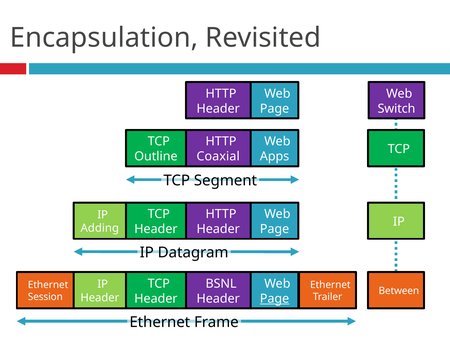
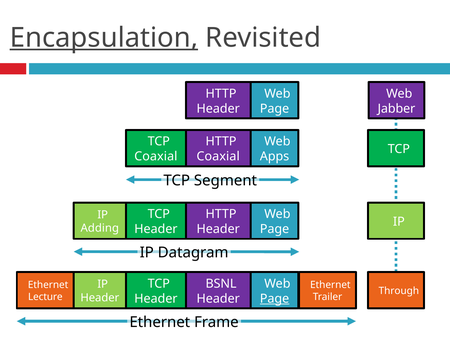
Encapsulation underline: none -> present (104, 38)
Switch: Switch -> Jabber (396, 108)
Outline: Outline -> Coaxial (156, 156)
Between: Between -> Through (399, 290)
Session: Session -> Lecture (45, 296)
